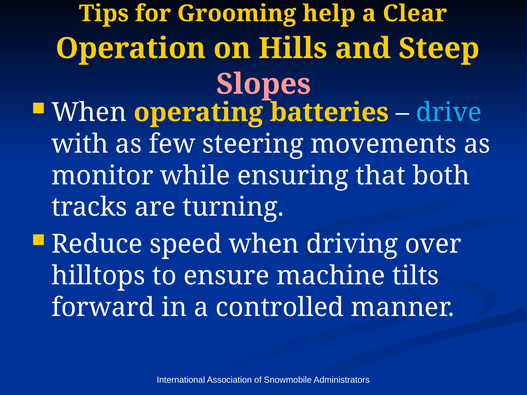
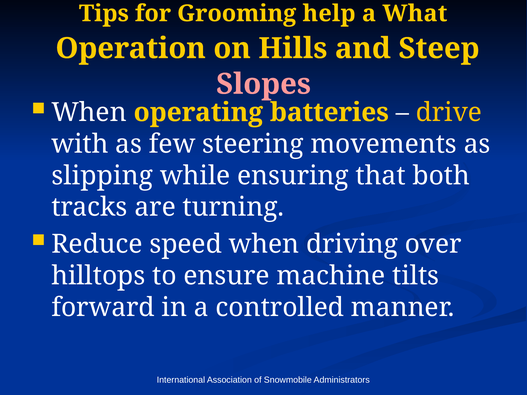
Clear: Clear -> What (415, 14)
drive colour: light blue -> yellow (449, 113)
monitor: monitor -> slipping (102, 176)
